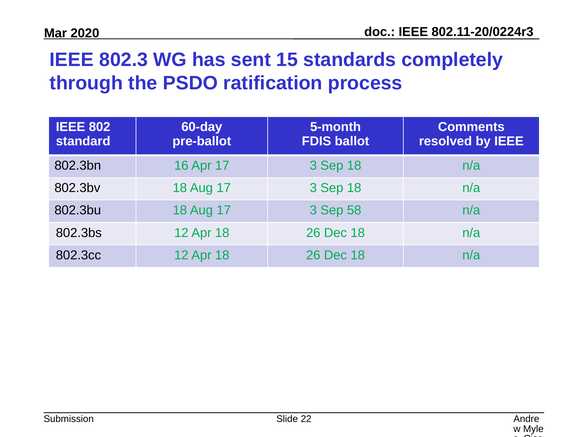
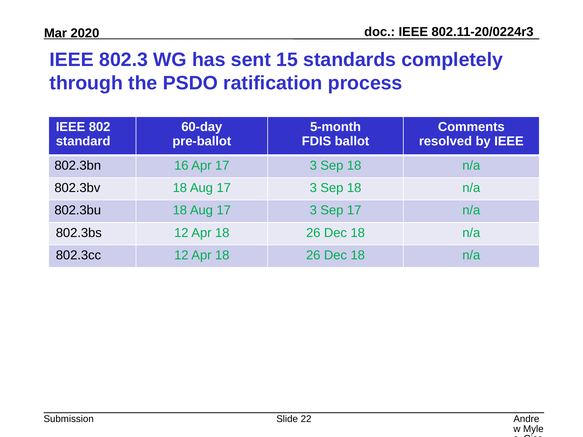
Sep 58: 58 -> 17 (354, 210)
